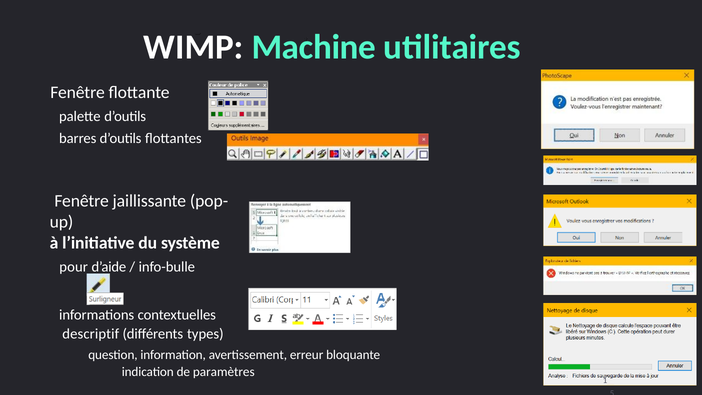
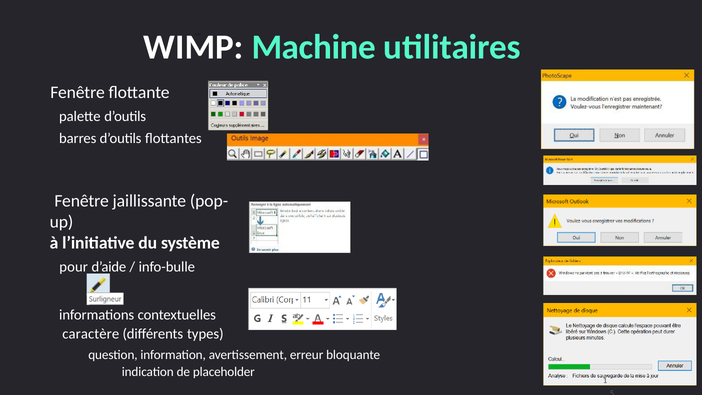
descriptif: descriptif -> caractère (91, 334)
paramètres: paramètres -> placeholder (224, 372)
